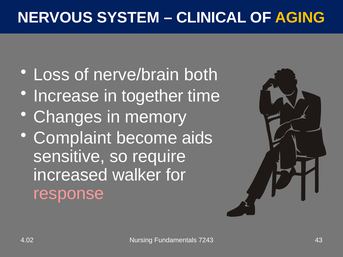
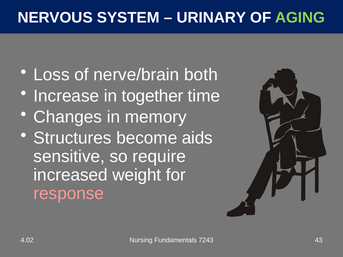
CLINICAL: CLINICAL -> URINARY (211, 18)
AGING colour: yellow -> light green (300, 18)
Complaint: Complaint -> Structures (72, 138)
walker: walker -> weight (137, 175)
